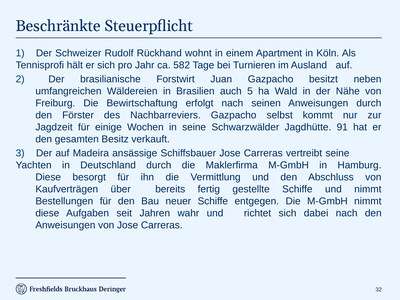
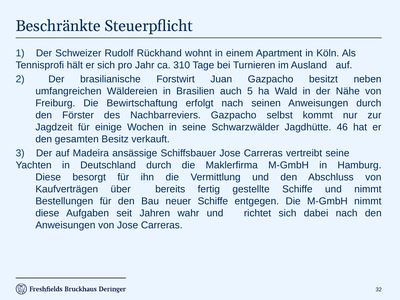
582: 582 -> 310 (182, 65)
91: 91 -> 46 (342, 127)
